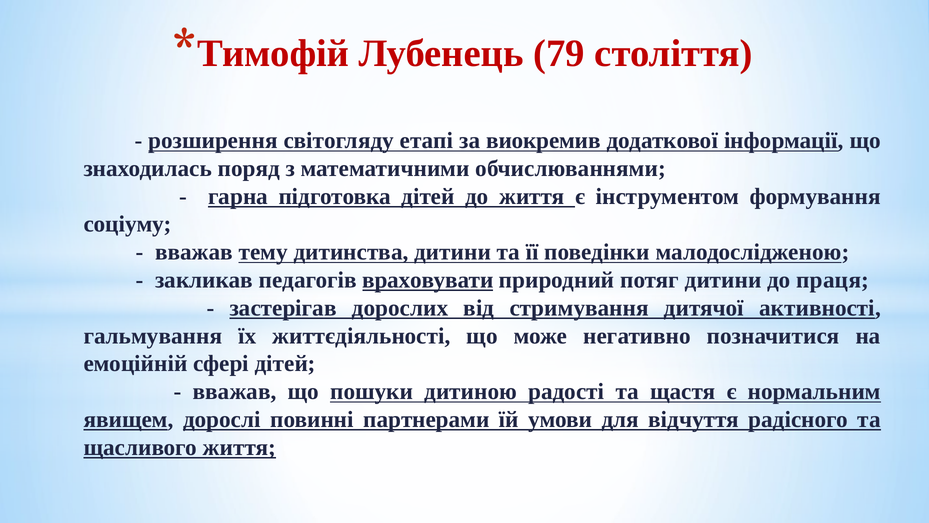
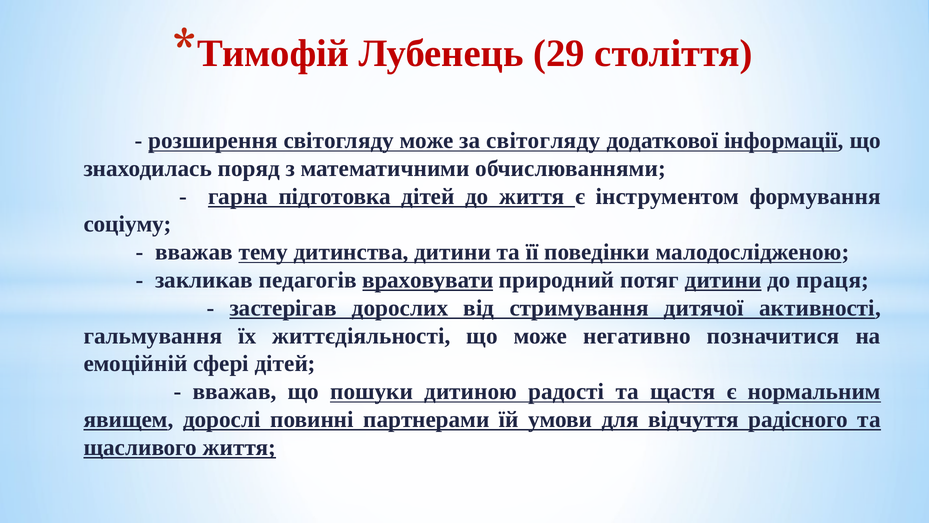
79: 79 -> 29 (559, 54)
світогляду етапі: етапі -> може (427, 140)
за виокремив: виокремив -> світогляду (543, 140)
дитини underline: none -> present (723, 280)
